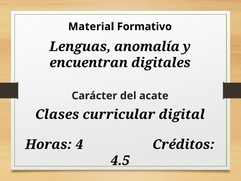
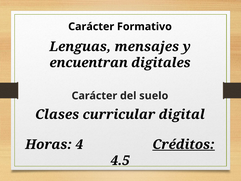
Material: Material -> Carácter (91, 27)
anomalía: anomalía -> mensajes (147, 47)
acate: acate -> suelo (154, 96)
Créditos underline: none -> present (184, 144)
